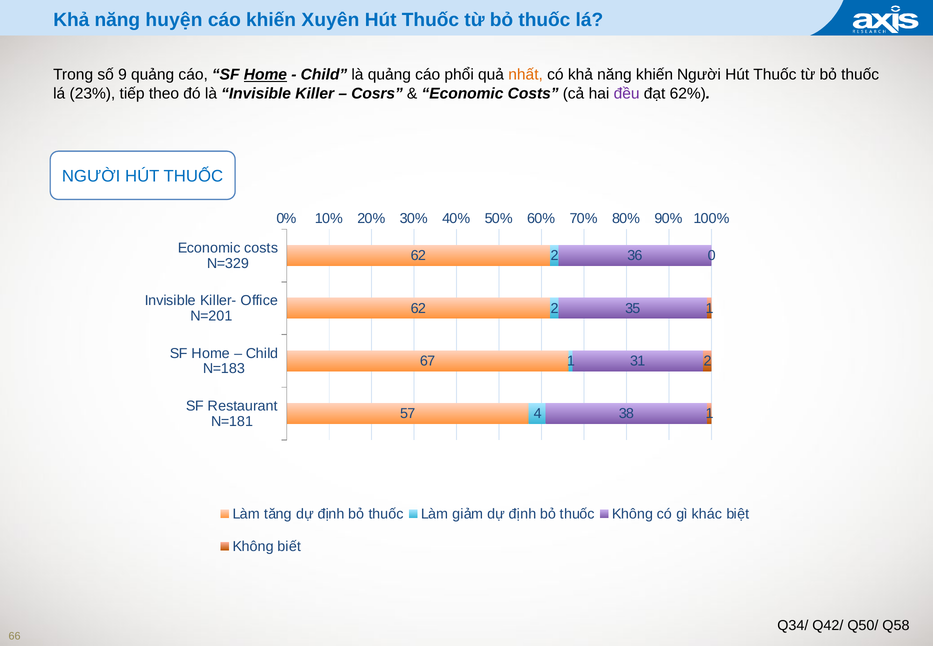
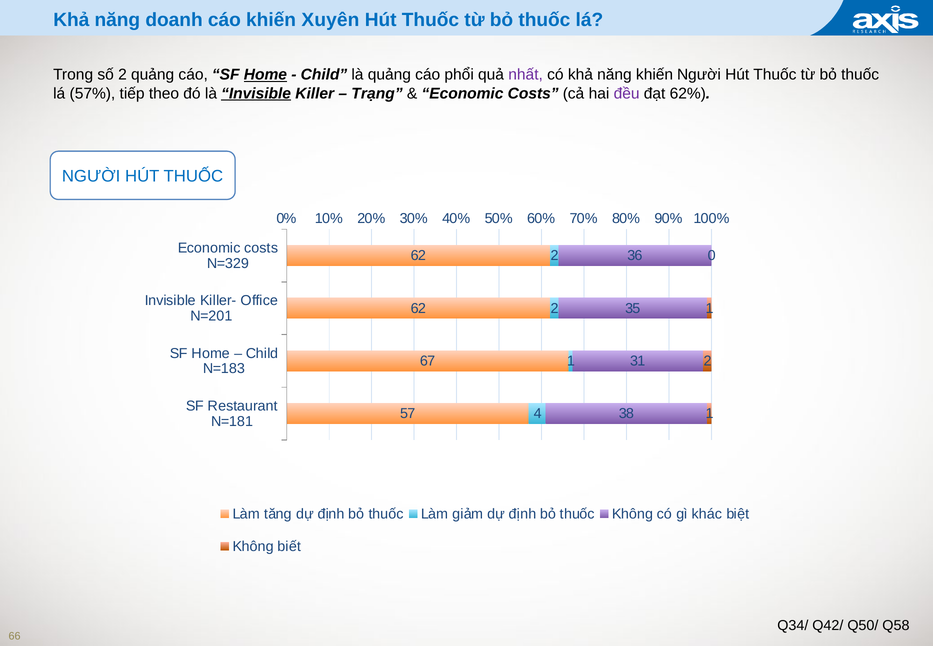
huyện: huyện -> doanh (174, 20)
số 9: 9 -> 2 (122, 75)
nhất colour: orange -> purple (526, 75)
23%: 23% -> 57% (92, 93)
Invisible underline: none -> present (256, 93)
Cosrs: Cosrs -> Trạng (377, 93)
